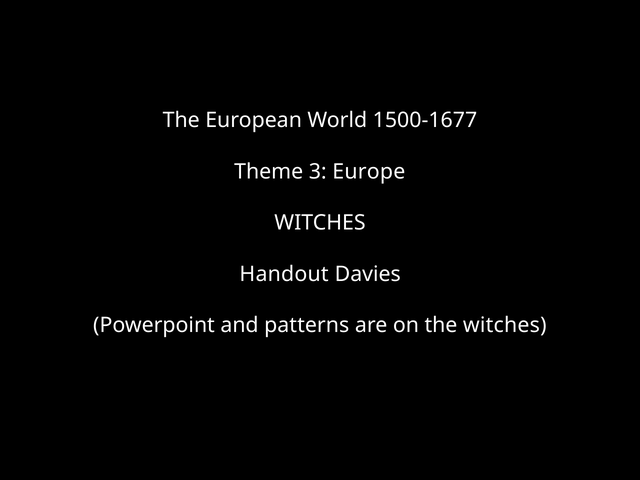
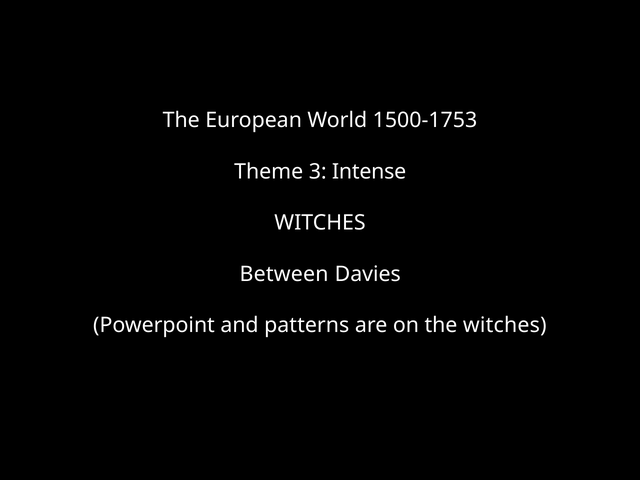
1500-1677: 1500-1677 -> 1500-1753 (425, 120)
Europe: Europe -> Intense (369, 172)
Handout: Handout -> Between (284, 274)
